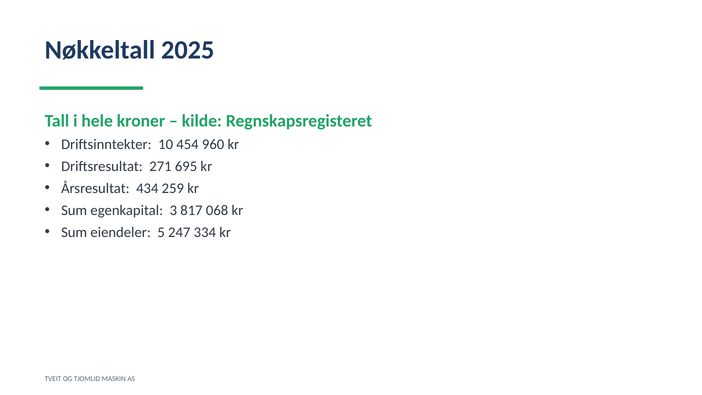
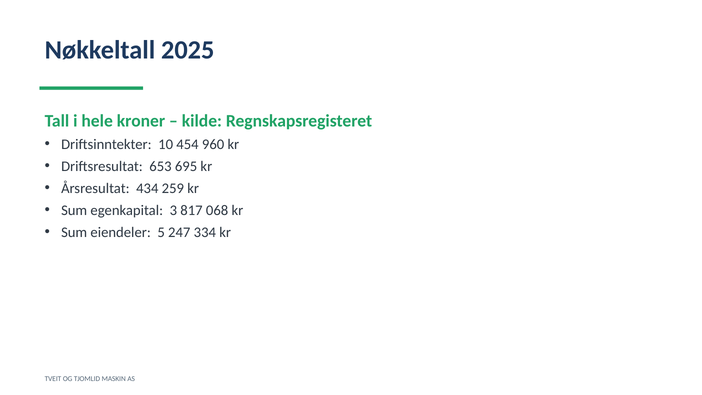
271: 271 -> 653 (160, 166)
